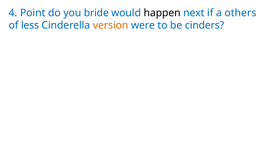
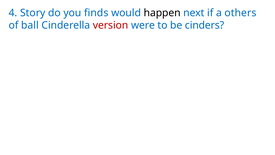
Point: Point -> Story (33, 13)
bride: bride -> finds (96, 13)
less: less -> ball (30, 25)
version colour: orange -> red (111, 25)
